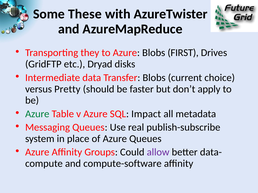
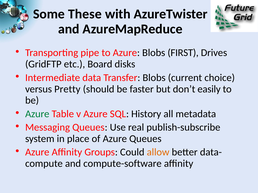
they: they -> pipe (90, 53)
Dryad: Dryad -> Board (100, 64)
apply: apply -> easily (209, 89)
Impact: Impact -> History (146, 114)
allow colour: purple -> orange (158, 152)
